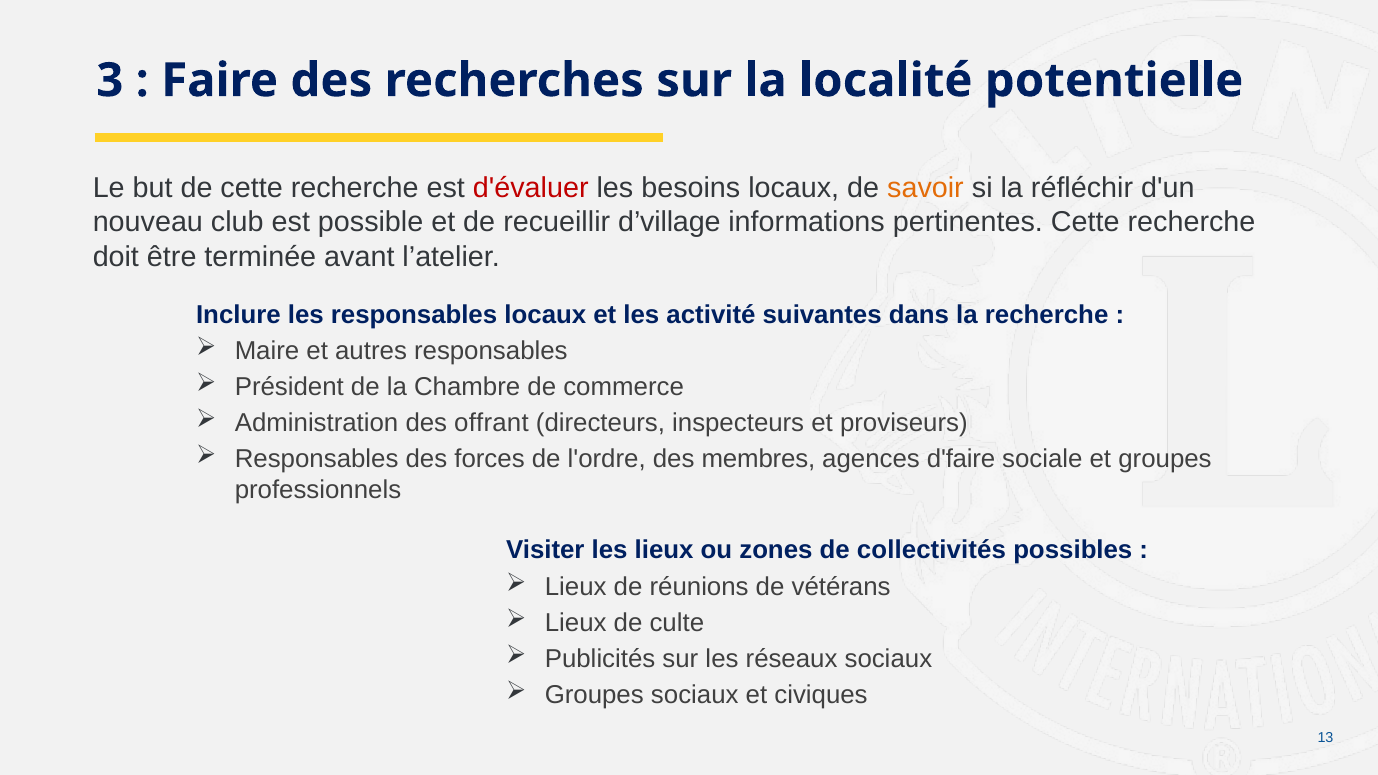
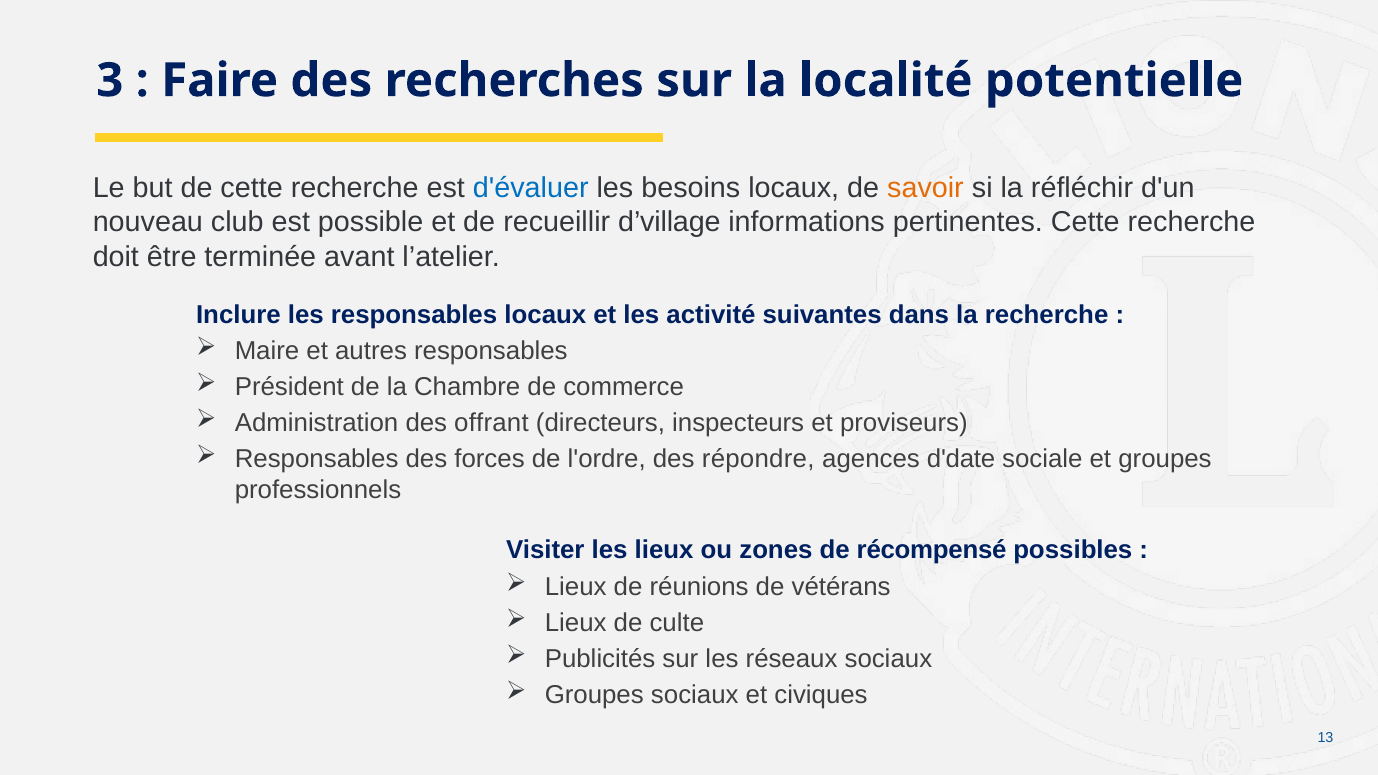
d'évaluer colour: red -> blue (531, 188)
membres: membres -> répondre (758, 459)
d'faire: d'faire -> d'date (961, 459)
collectivités: collectivités -> récompensé (932, 550)
